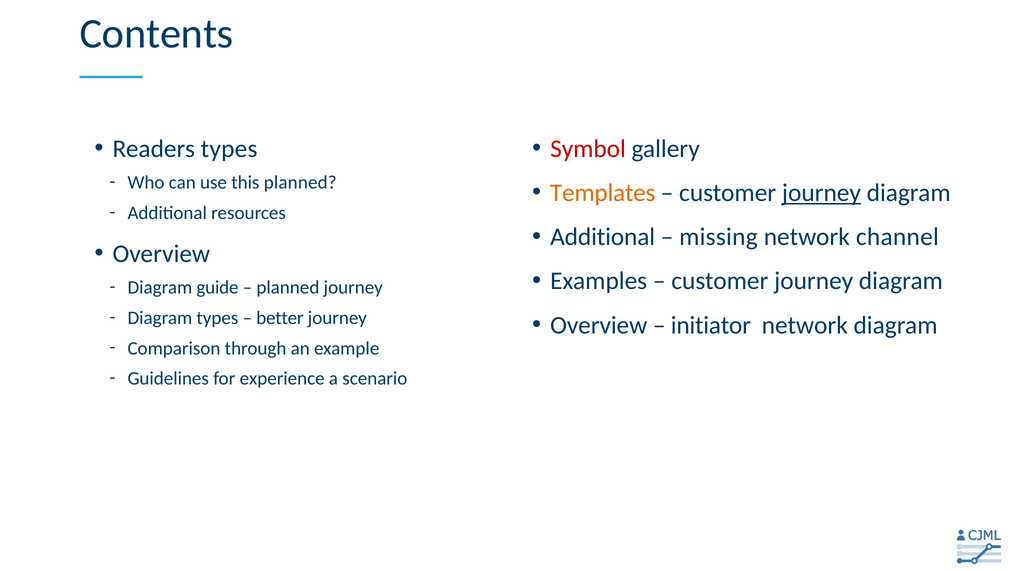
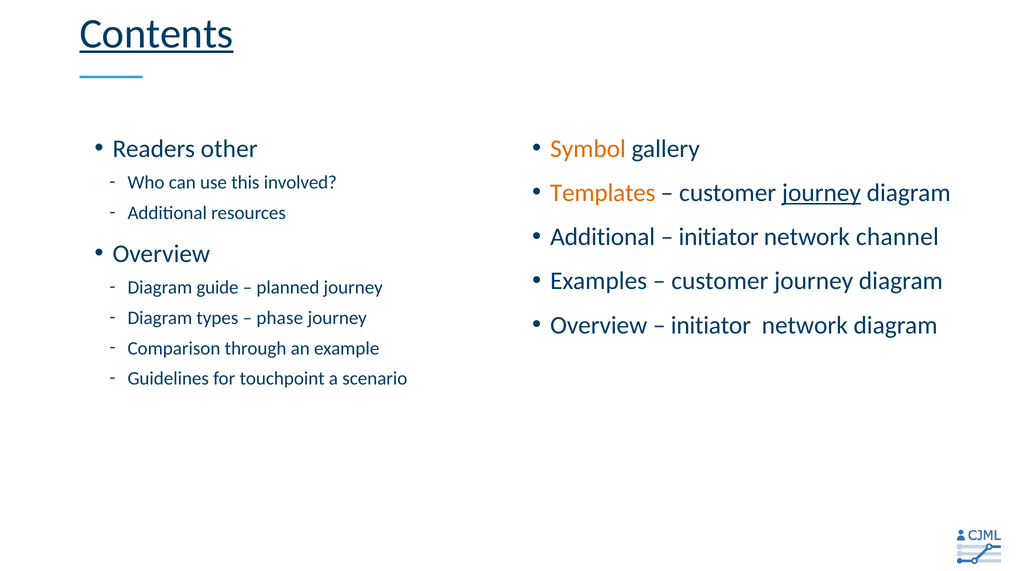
Contents underline: none -> present (157, 34)
Readers types: types -> other (229, 149)
Symbol colour: red -> orange (588, 149)
this planned: planned -> involved (300, 183)
missing: missing -> initiator (719, 237)
better: better -> phase (280, 318)
experience: experience -> touchpoint (282, 379)
